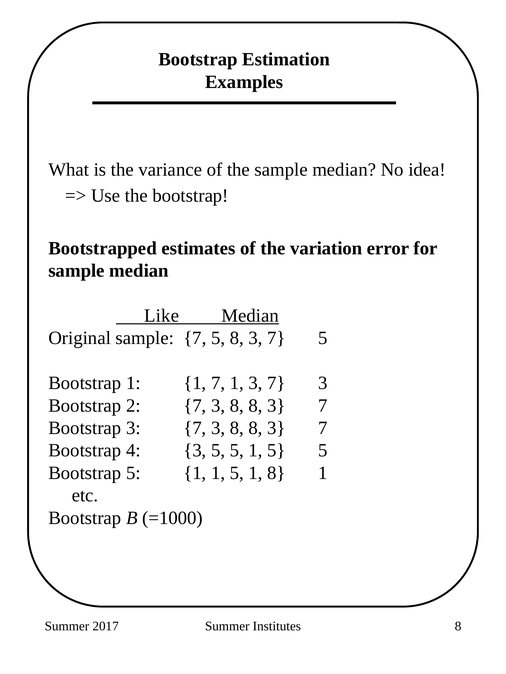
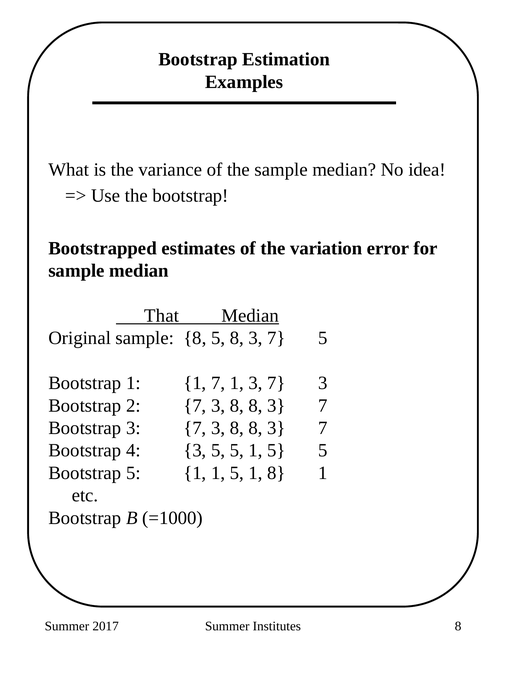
Like: Like -> That (162, 316)
sample 7: 7 -> 8 (195, 338)
